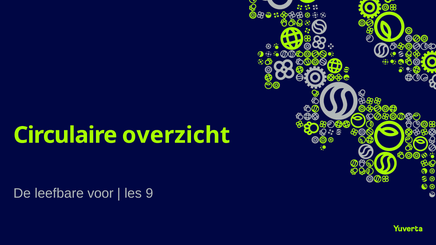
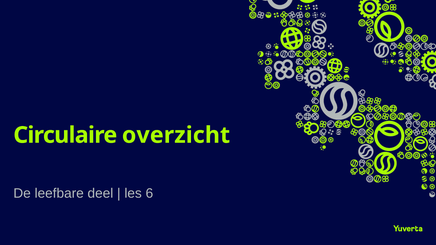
voor: voor -> deel (100, 194)
9: 9 -> 6 (149, 194)
